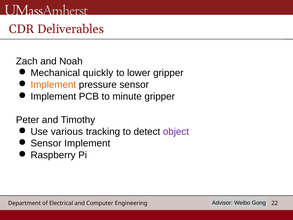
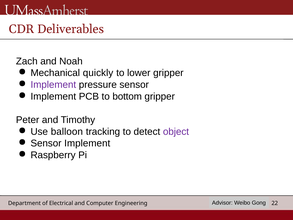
Implement colour: orange -> purple (53, 85)
minute: minute -> bottom (127, 96)
various: various -> balloon (67, 131)
